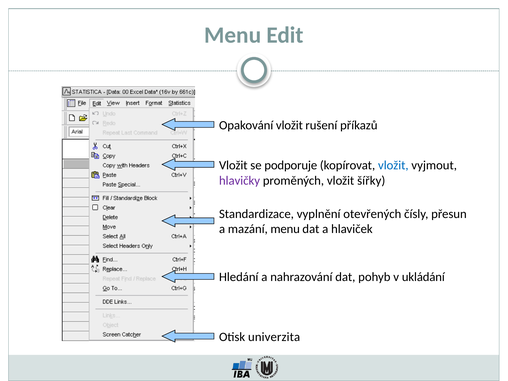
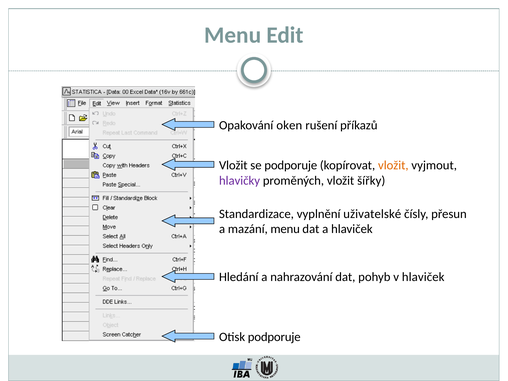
Opakování vložit: vložit -> oken (289, 125)
vložit colour: blue -> orange (393, 165)
otevřených: otevřených -> uživatelské (372, 214)
v ukládání: ukládání -> hlaviček (423, 277)
Otisk univerzita: univerzita -> podporuje (274, 337)
